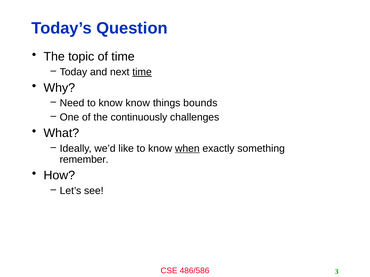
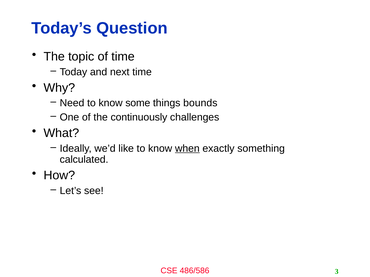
time underline: present -> none (142, 72)
know know: know -> some (138, 103)
remember: remember -> calculated (84, 160)
